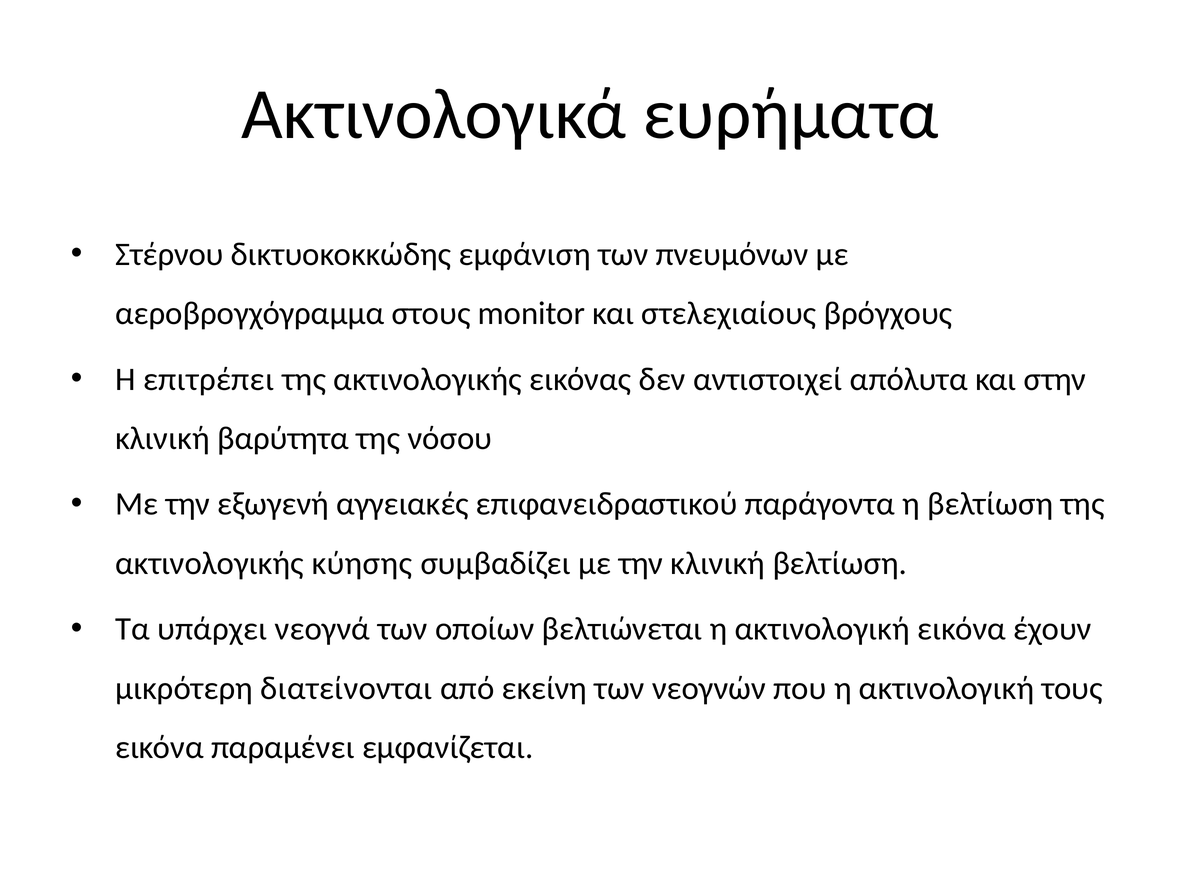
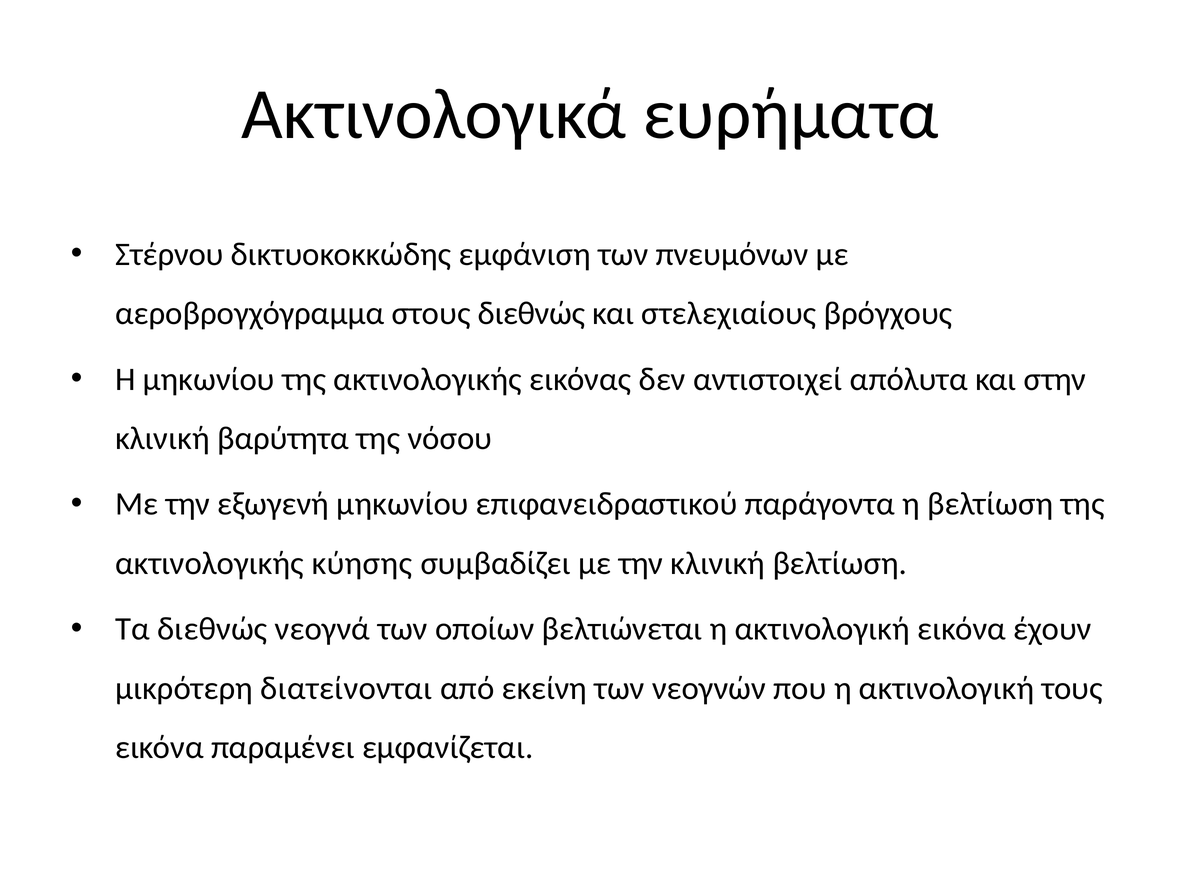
στους monitor: monitor -> διεθνώς (532, 313)
Η επιτρέπει: επιτρέπει -> μηκωνίου (209, 379)
εξωγενή αγγειακές: αγγειακές -> μηκωνίου (403, 504)
Τα υπάρχει: υπάρχει -> διεθνώς (212, 629)
